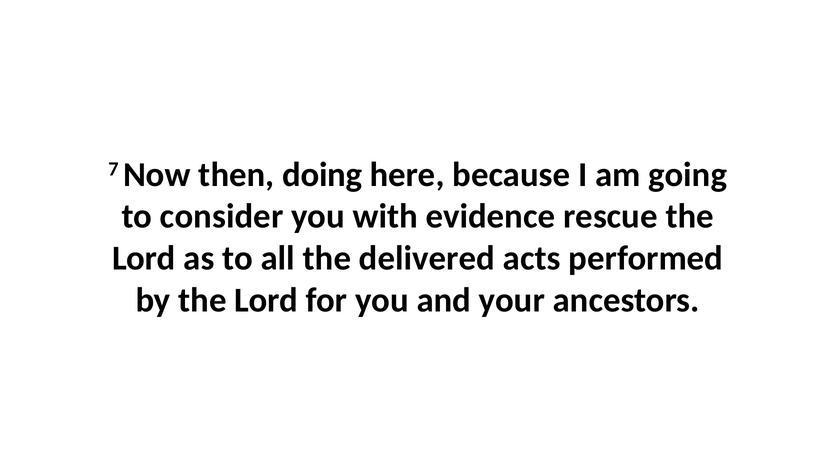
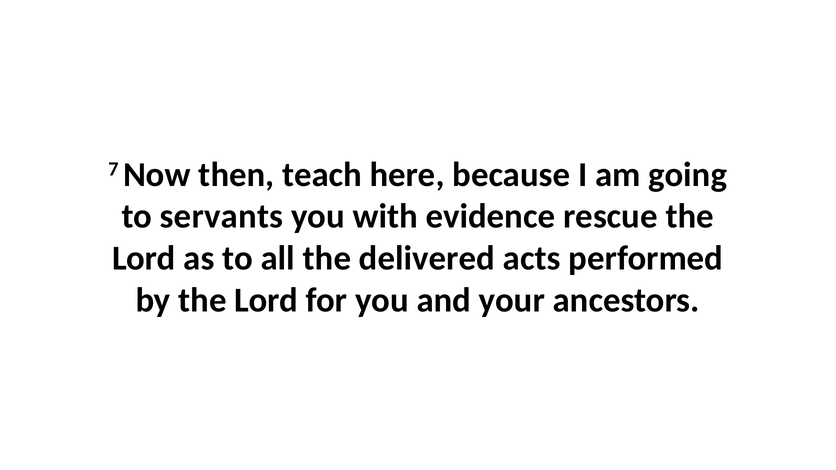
doing: doing -> teach (322, 175)
consider: consider -> servants (222, 217)
